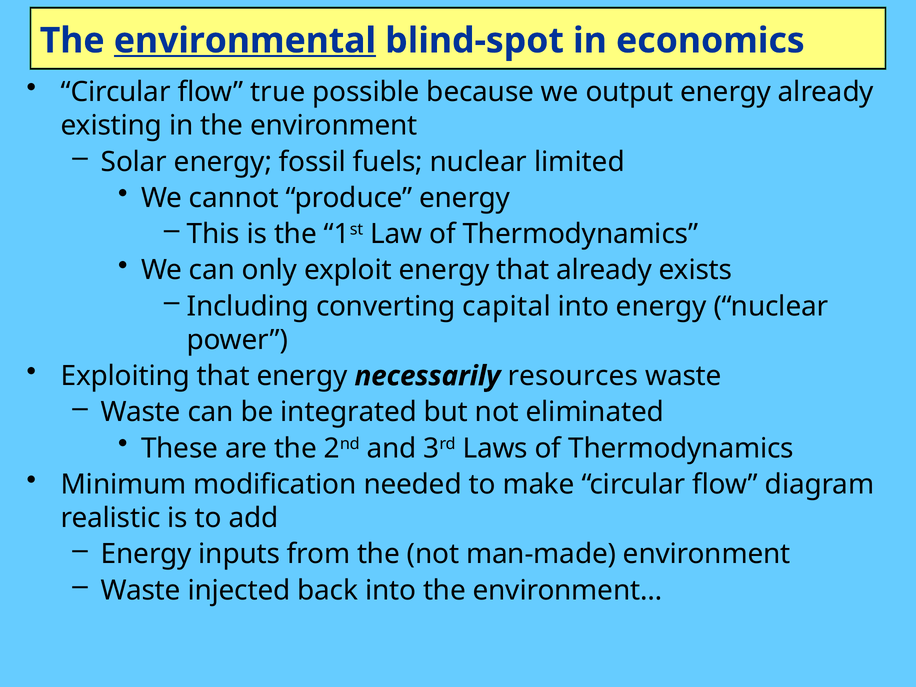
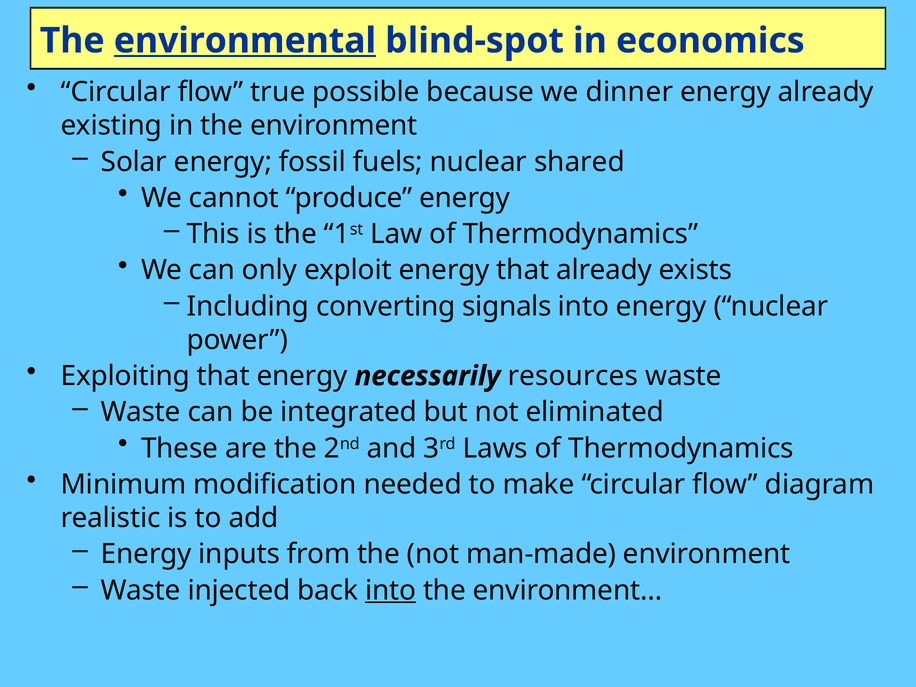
output: output -> dinner (629, 92)
limited: limited -> shared (579, 162)
capital: capital -> signals (507, 306)
into underline: none -> present (391, 590)
